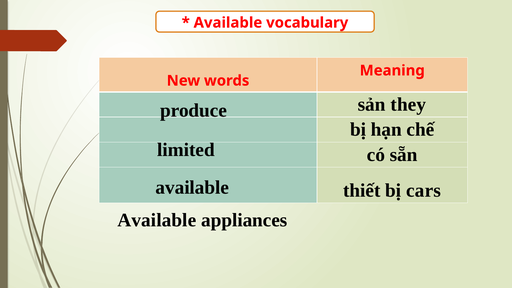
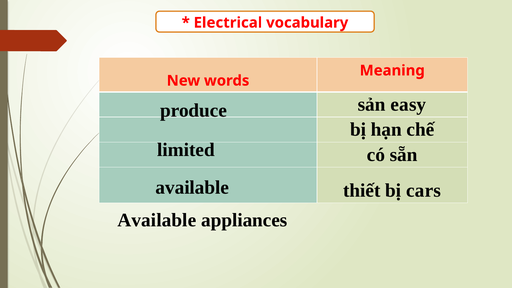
Available: Available -> Electrical (228, 23)
they: they -> easy (408, 105)
